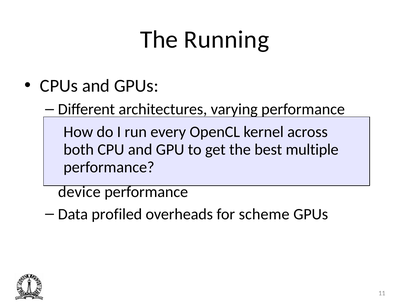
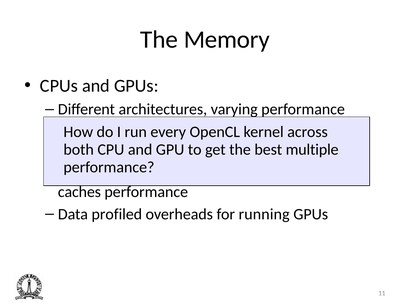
Running: Running -> Memory (227, 40)
device: device -> caches (79, 192)
scheme: scheme -> running (264, 215)
